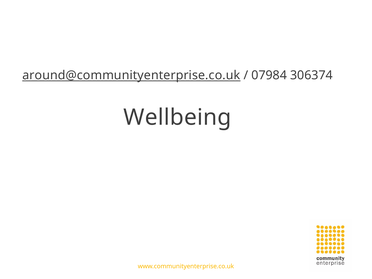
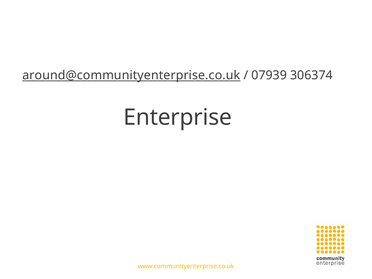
07984: 07984 -> 07939 (269, 75)
Wellbeing: Wellbeing -> Enterprise (178, 117)
